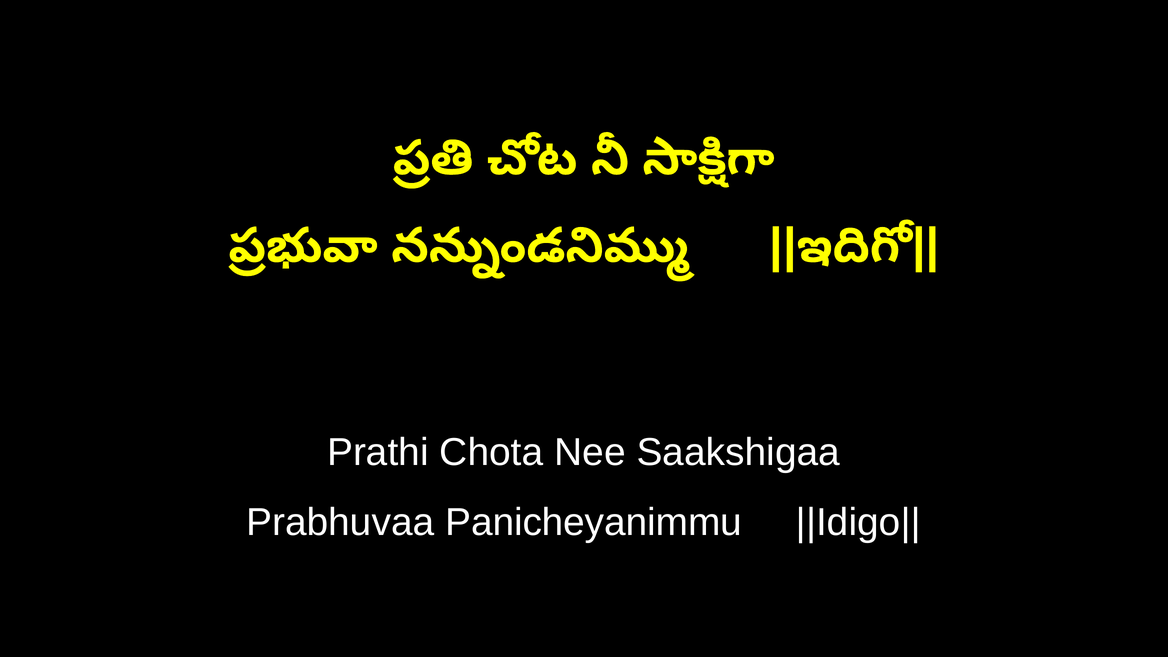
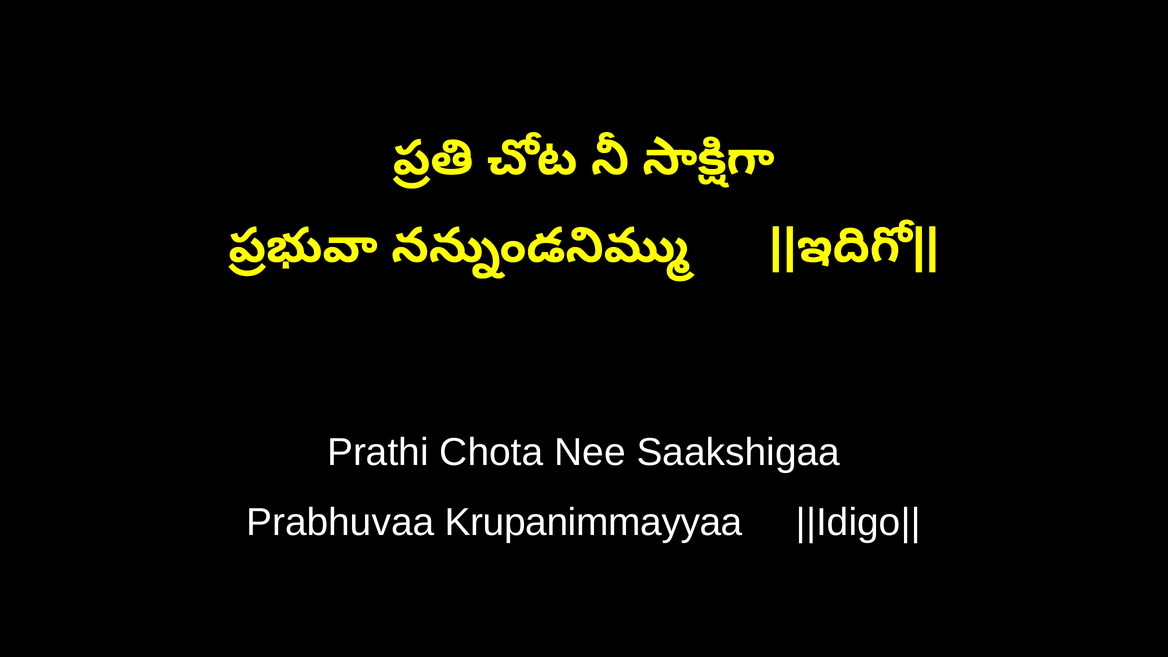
Panicheyanimmu: Panicheyanimmu -> Krupanimmayyaa (594, 522)
